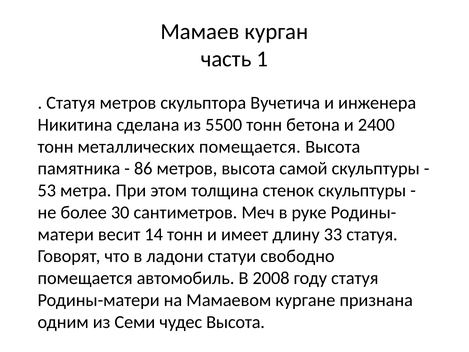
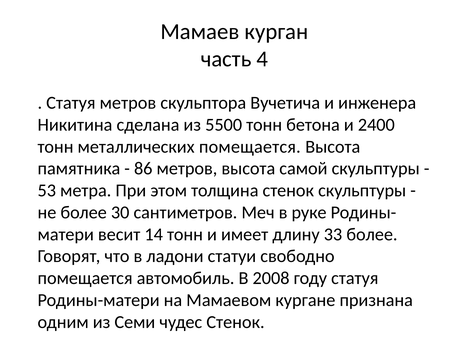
1: 1 -> 4 (262, 59)
33 статуя: статуя -> более (372, 234)
чудес Высота: Высота -> Стенок (235, 322)
